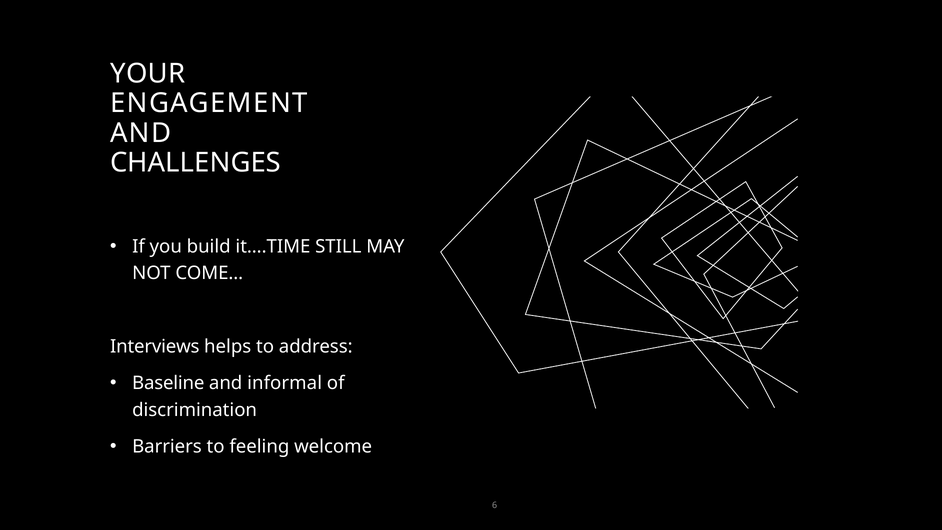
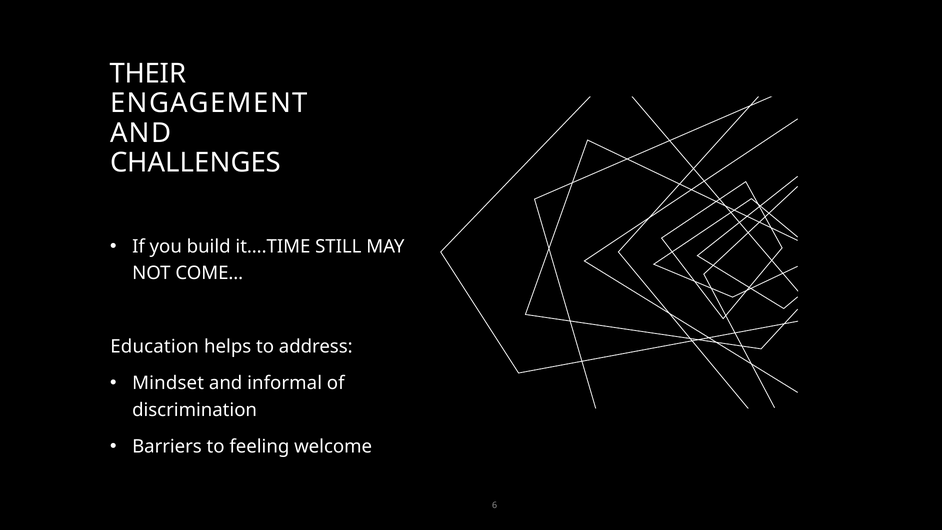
YOUR: YOUR -> THEIR (148, 74)
Interviews: Interviews -> Education (155, 346)
Baseline: Baseline -> Mindset (168, 383)
